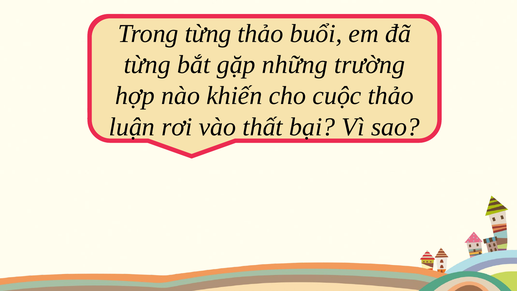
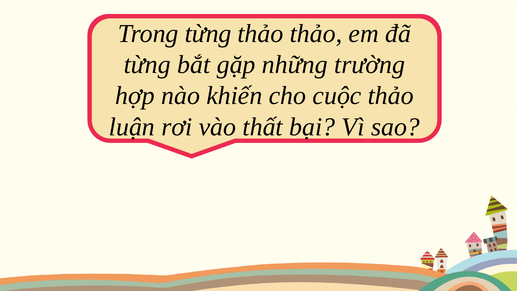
thảo buổi: buổi -> thảo (316, 34)
